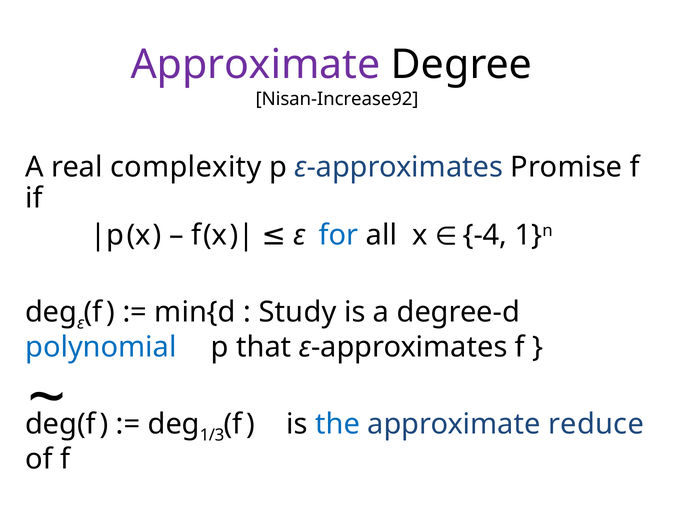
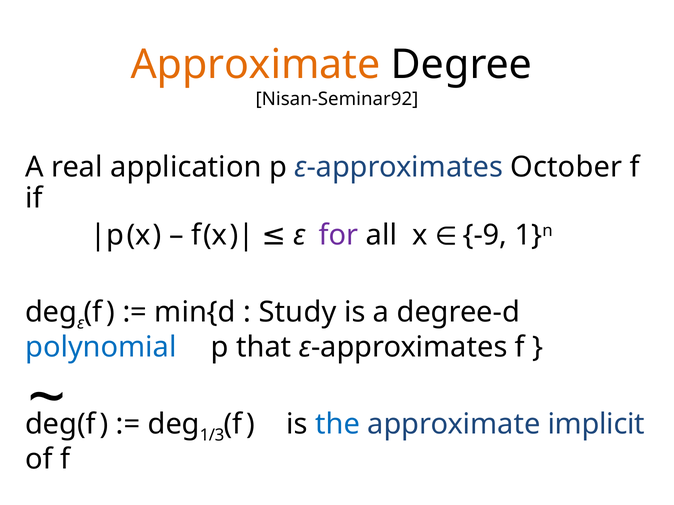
Approximate colour: purple -> orange (256, 65)
Nisan-Increase92: Nisan-Increase92 -> Nisan-Seminar92 (337, 99)
complexity: complexity -> application (186, 167)
Promise: Promise -> October (566, 167)
for colour: blue -> purple (339, 235)
-4: -4 -> -9 (485, 235)
reduce: reduce -> implicit (596, 424)
